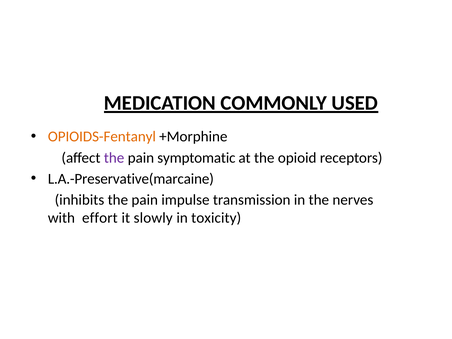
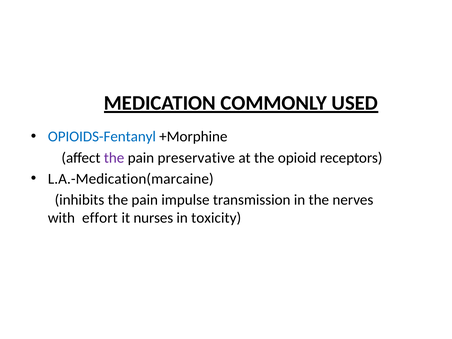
OPIOIDS-Fentanyl colour: orange -> blue (102, 137)
symptomatic: symptomatic -> preservative (196, 158)
L.A.-Preservative(marcaine: L.A.-Preservative(marcaine -> L.A.-Medication(marcaine (131, 179)
slowly: slowly -> nurses (153, 218)
